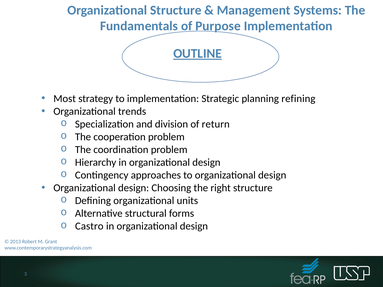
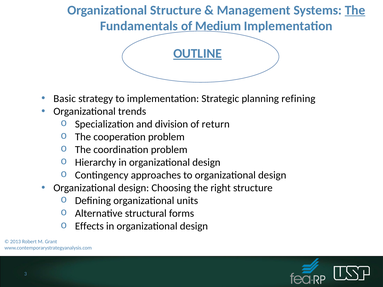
The underline: none -> present (355, 10)
Purpose: Purpose -> Medium (218, 26)
Most: Most -> Basic (65, 99)
Castro: Castro -> Effects (89, 226)
